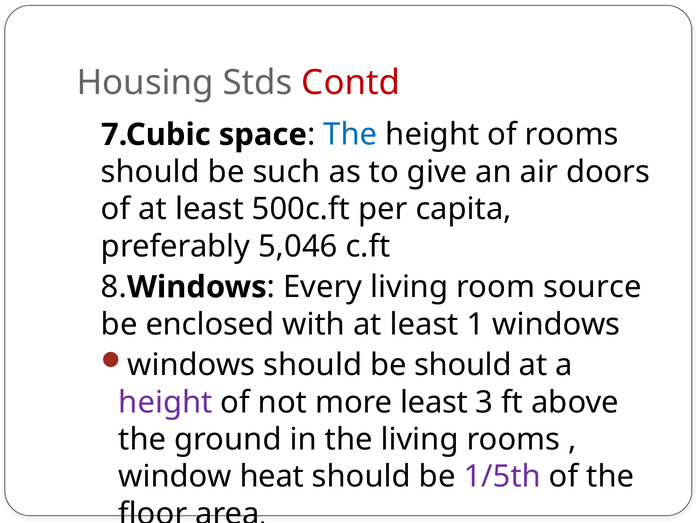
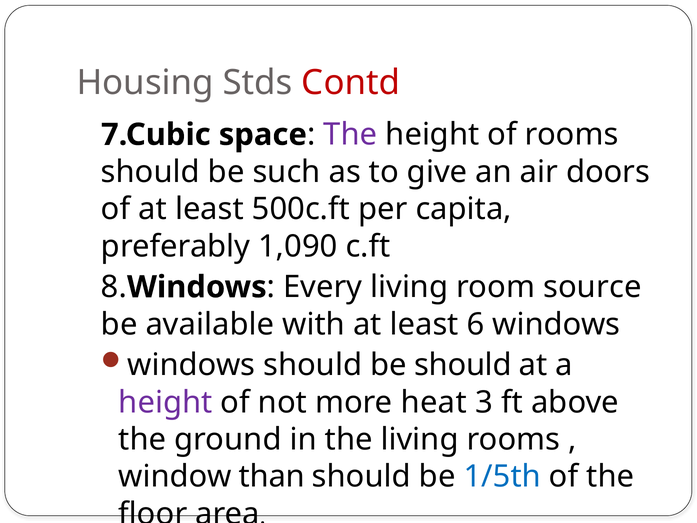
The colour: blue -> purple (350, 135)
5,046: 5,046 -> 1,090 (298, 246)
enclosed: enclosed -> available (210, 324)
1: 1 -> 6 (475, 324)
more least: least -> heat (434, 402)
heat: heat -> than (272, 476)
1/5th colour: purple -> blue (502, 476)
